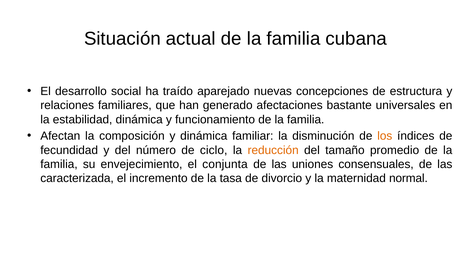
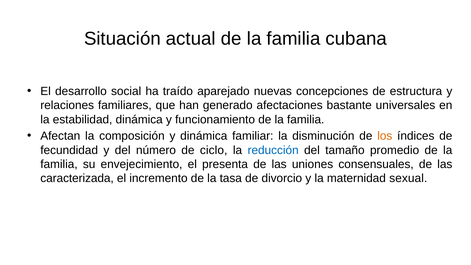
reducción colour: orange -> blue (273, 150)
conjunta: conjunta -> presenta (225, 164)
normal: normal -> sexual (408, 178)
